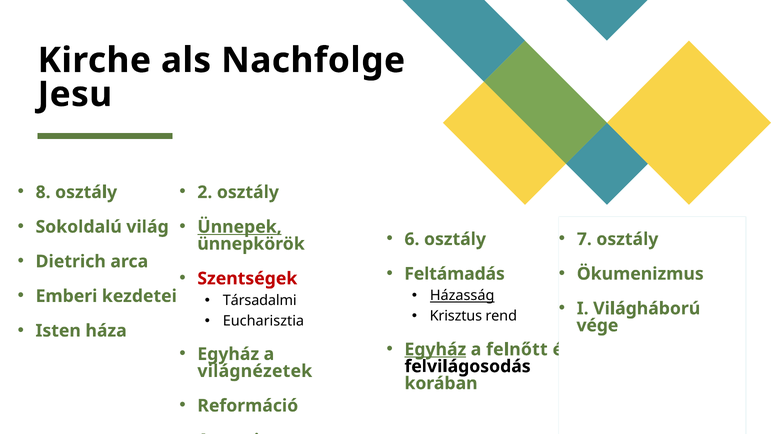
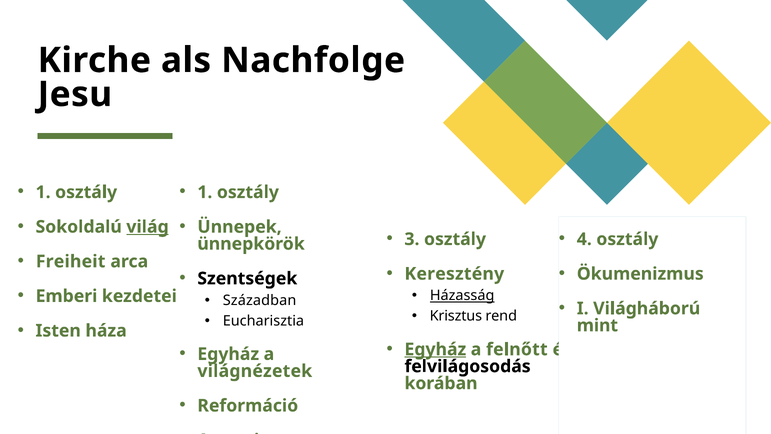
8: 8 -> 1 (43, 192)
2: 2 -> 1 (205, 192)
világ underline: none -> present (148, 227)
Ünnepek underline: present -> none (239, 227)
6: 6 -> 3 (412, 239)
7: 7 -> 4 (584, 239)
Dietrich: Dietrich -> Freiheit (71, 261)
Feltámadás: Feltámadás -> Keresztény (454, 274)
Szentségek colour: red -> black (247, 278)
Társadalmi: Társadalmi -> Században (260, 300)
vége: vége -> mint (597, 325)
